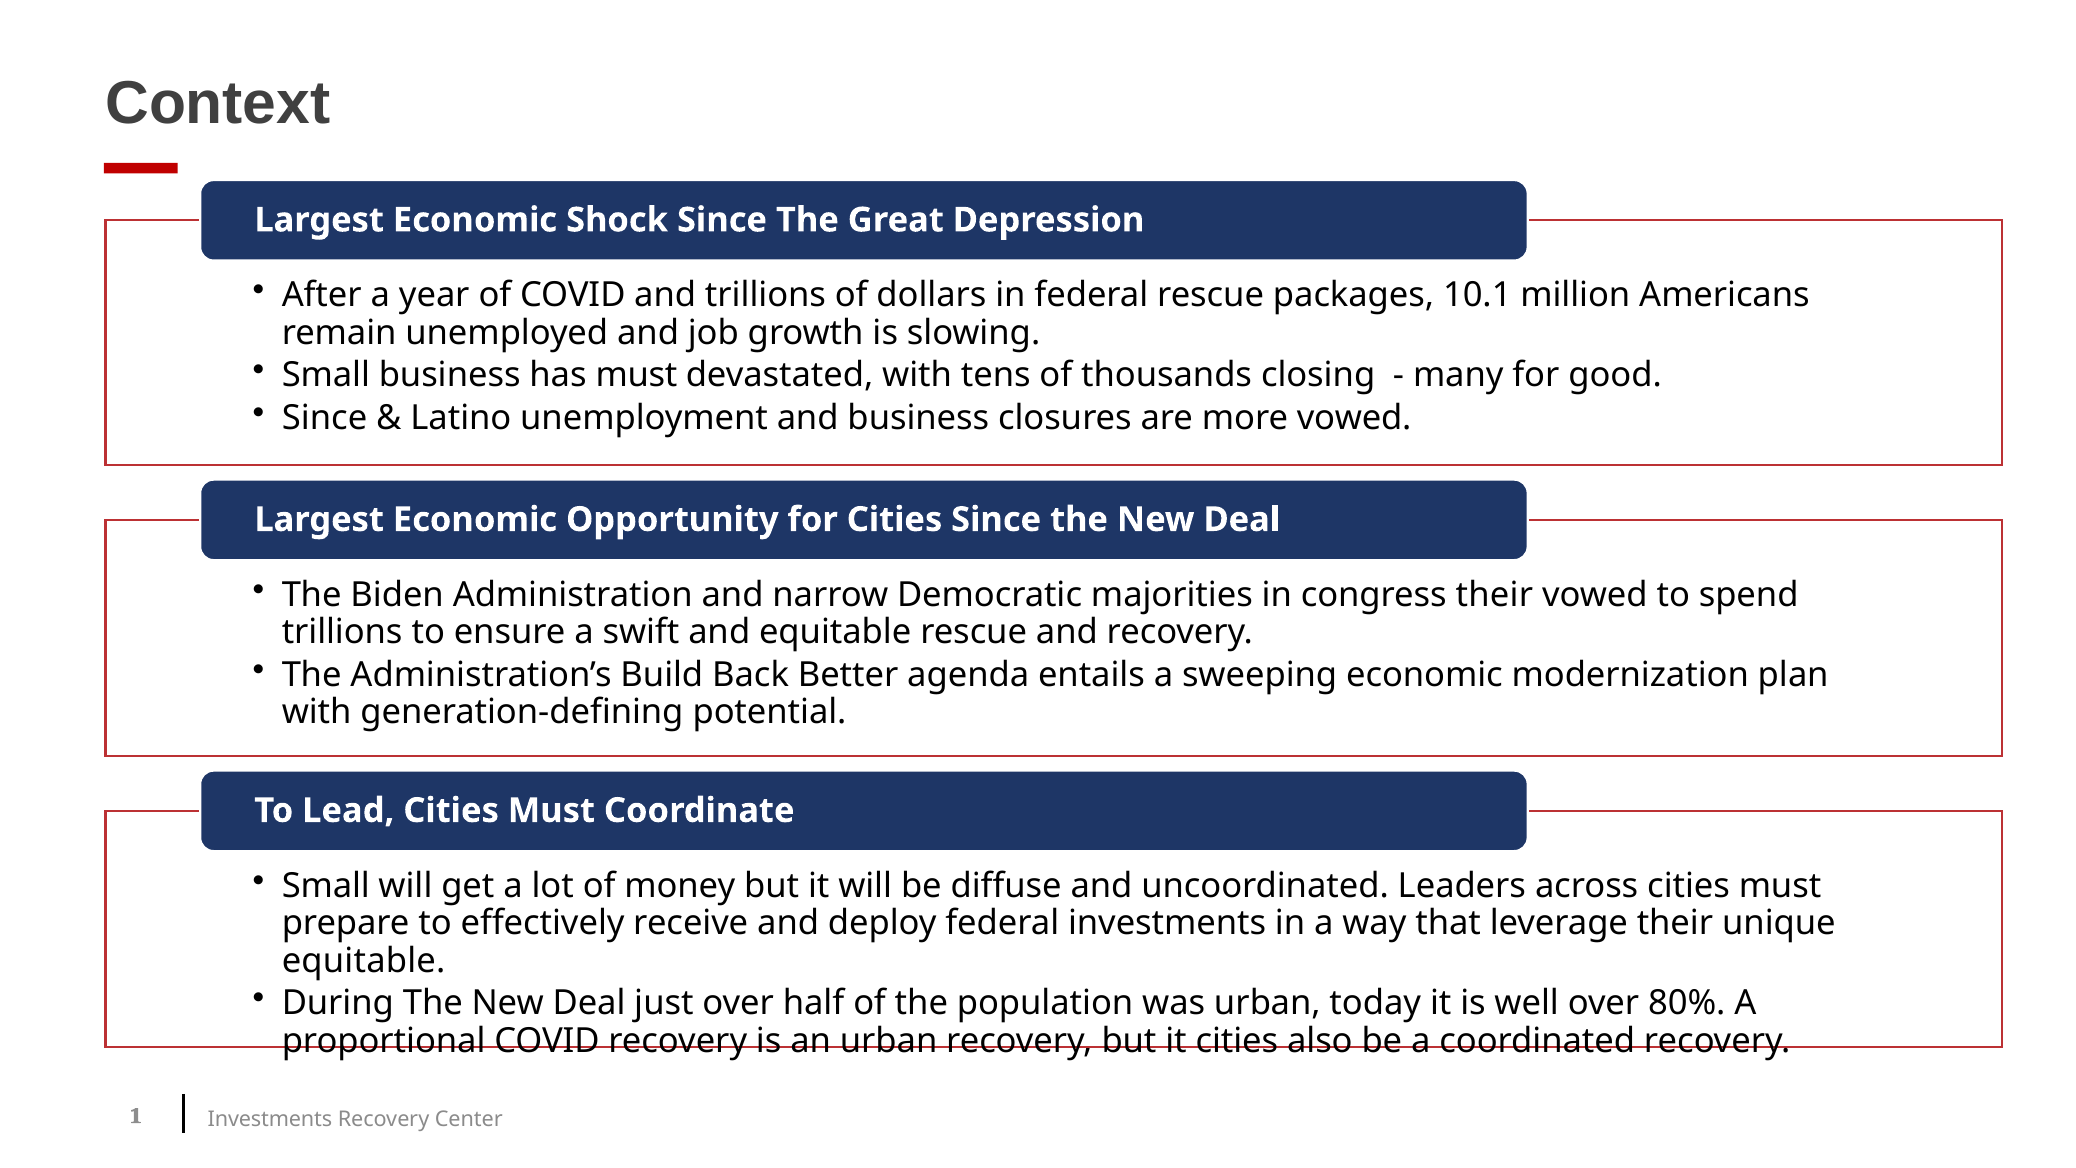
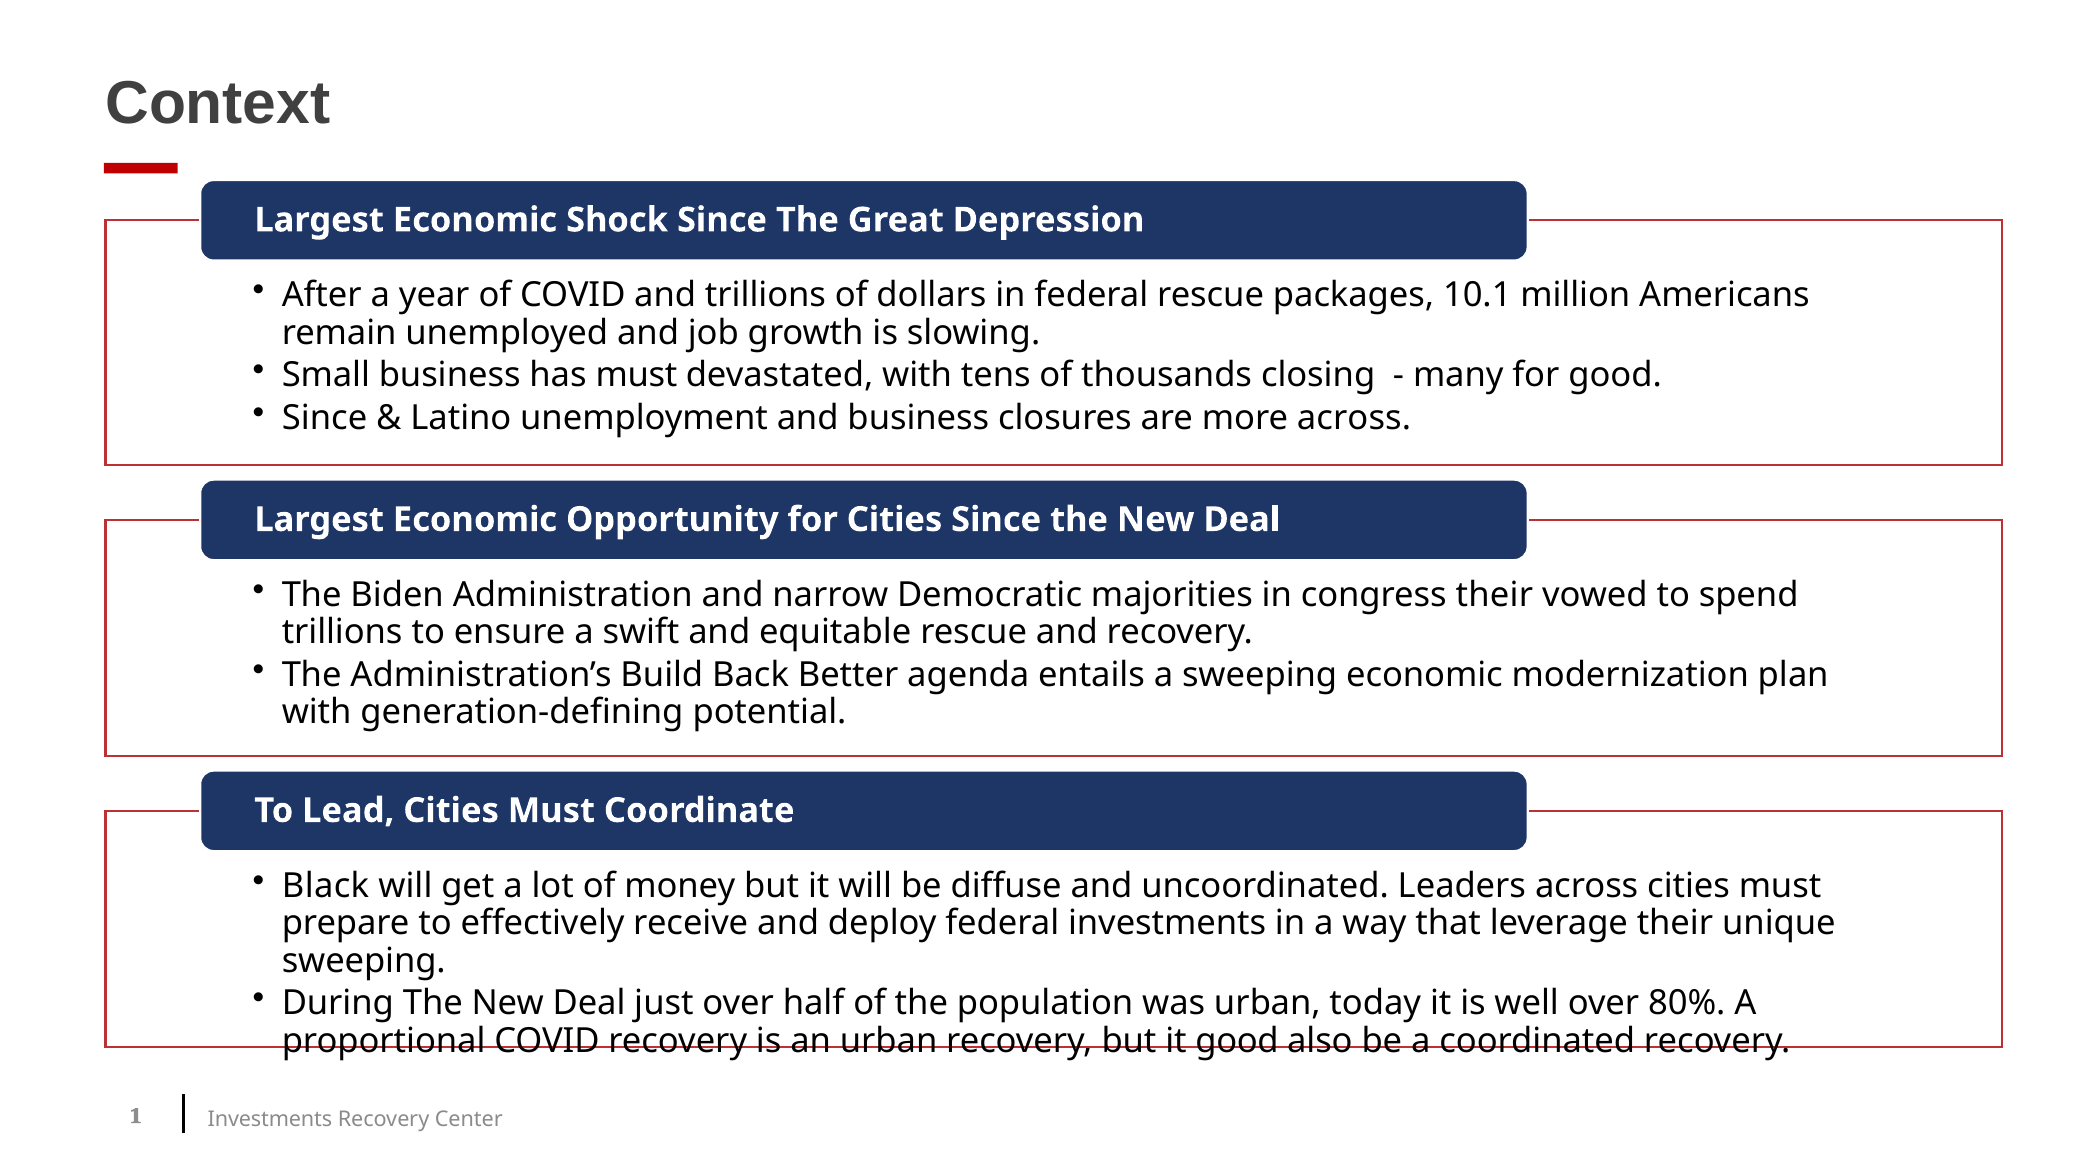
more vowed: vowed -> across (1354, 418)
Small: Small -> Black (326, 886)
equitable: equitable -> sweeping (364, 961)
it cities: cities -> good (1237, 1040)
